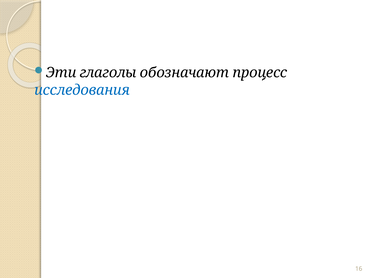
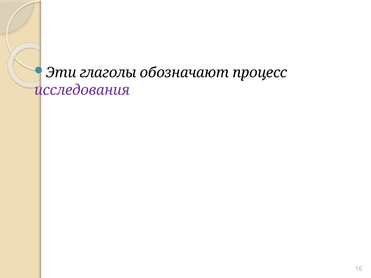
исследования colour: blue -> purple (82, 90)
